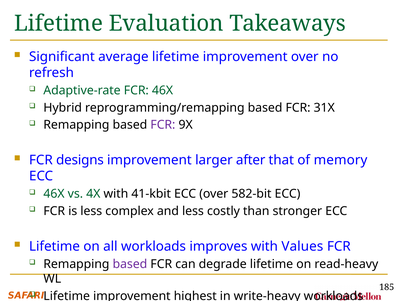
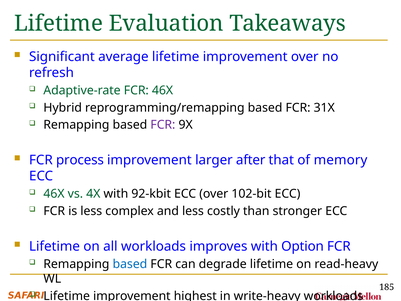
designs: designs -> process (80, 160)
41-kbit: 41-kbit -> 92-kbit (151, 194)
582-bit: 582-bit -> 102-bit (251, 194)
Values: Values -> Option (303, 246)
based colour: purple -> blue (130, 264)
